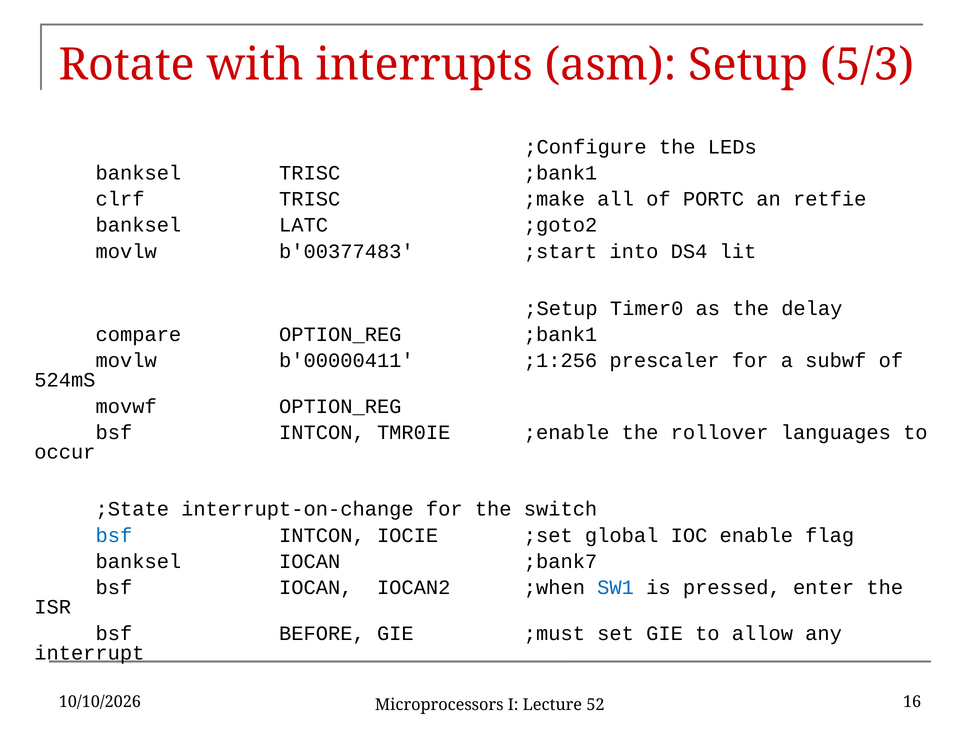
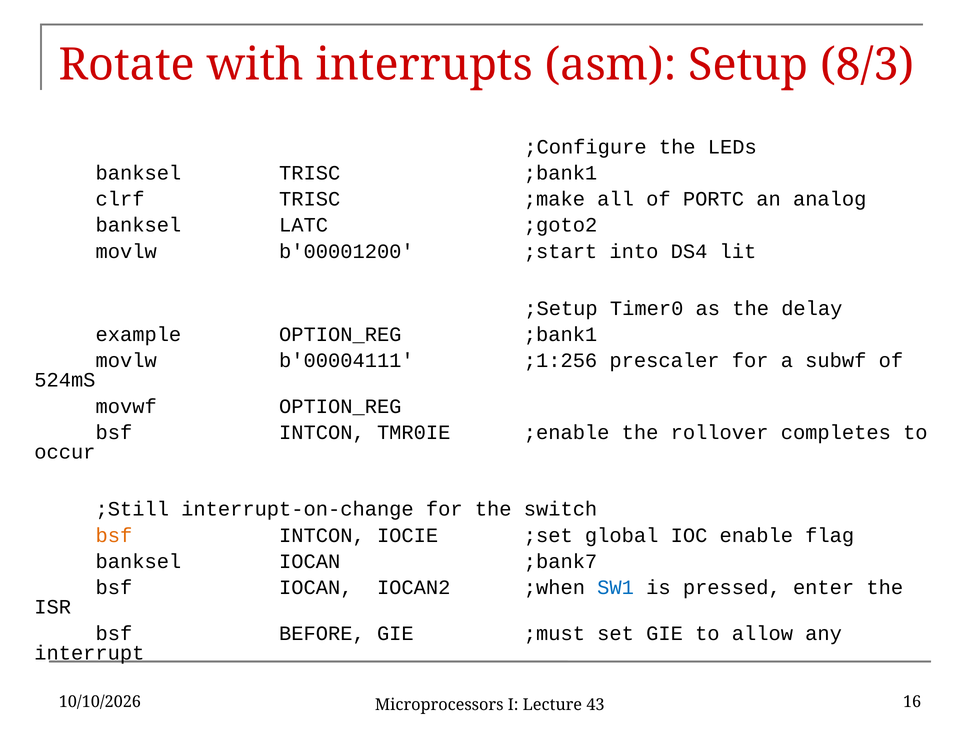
5/3: 5/3 -> 8/3 (867, 65)
retfie: retfie -> analog (830, 199)
b'00377483: b'00377483 -> b'00001200 (346, 251)
compare: compare -> example (138, 335)
b'00000411: b'00000411 -> b'00004111 (346, 361)
languages: languages -> completes (836, 432)
;State: ;State -> ;Still (132, 509)
bsf colour: blue -> orange (114, 535)
52: 52 -> 43 (595, 705)
